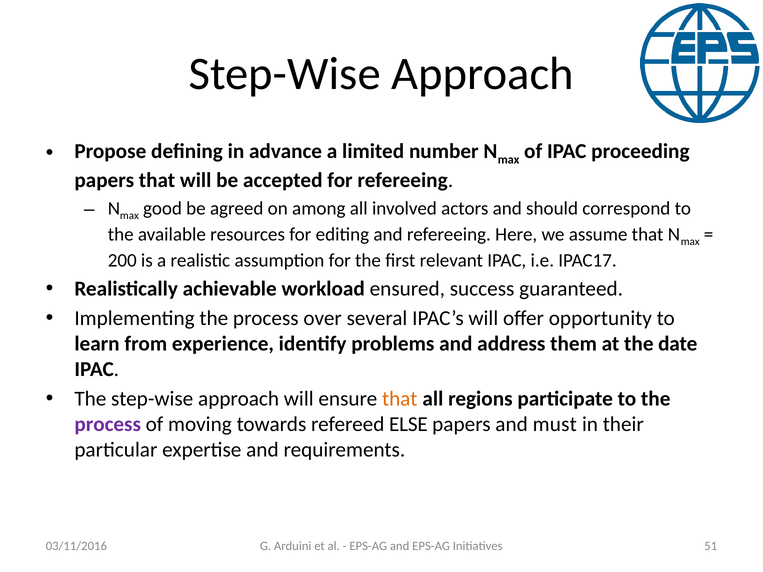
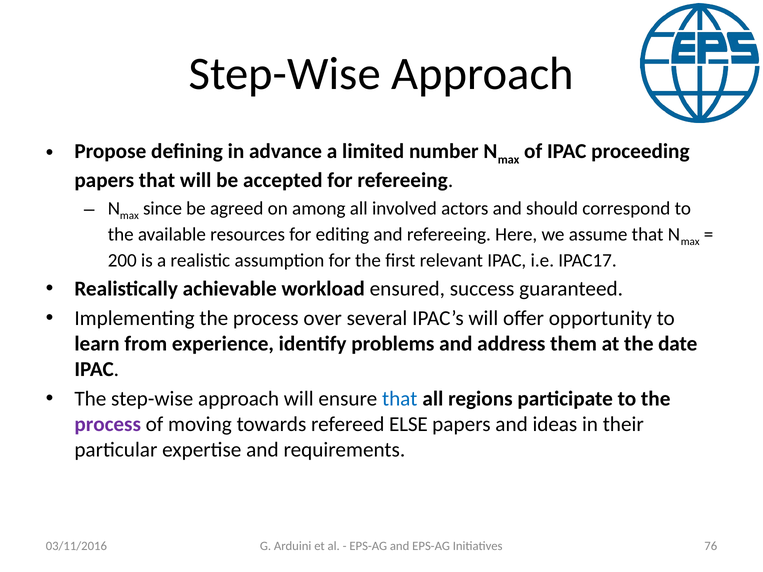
good: good -> since (162, 208)
that colour: orange -> blue (400, 399)
must: must -> ideas (555, 425)
51: 51 -> 76 (711, 546)
